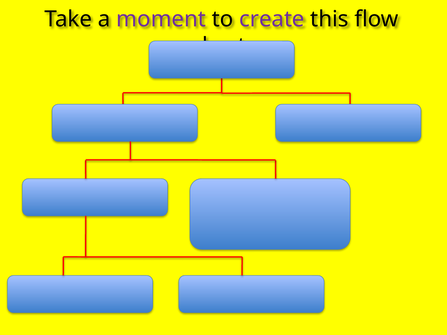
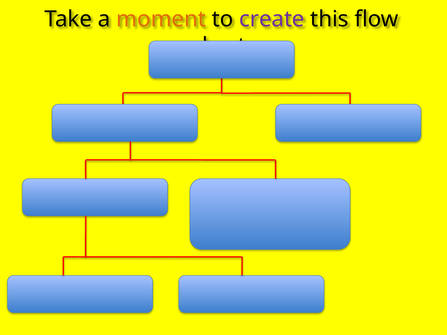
moment colour: purple -> orange (161, 19)
